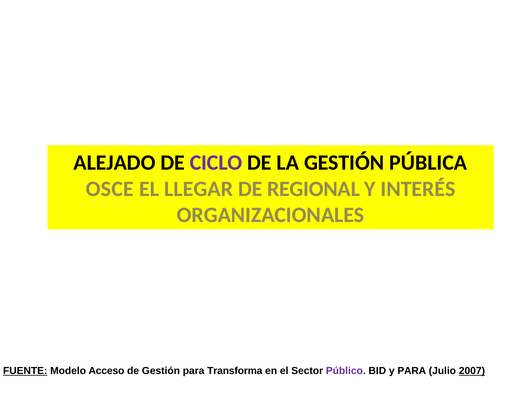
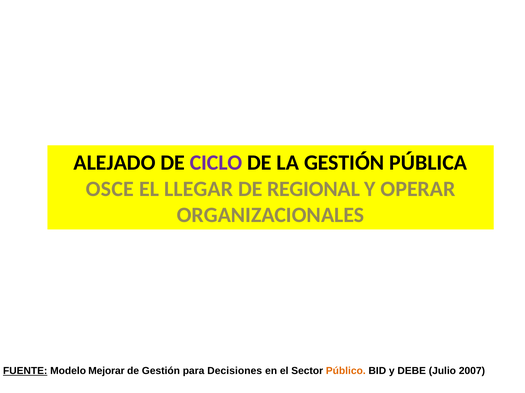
INTERÉS: INTERÉS -> OPERAR (418, 189)
Acceso: Acceso -> Mejorar (106, 372)
Transforma: Transforma -> Decisiones (235, 372)
Público colour: purple -> orange (346, 372)
y PARA: PARA -> DEBE (412, 372)
2007 underline: present -> none (472, 372)
